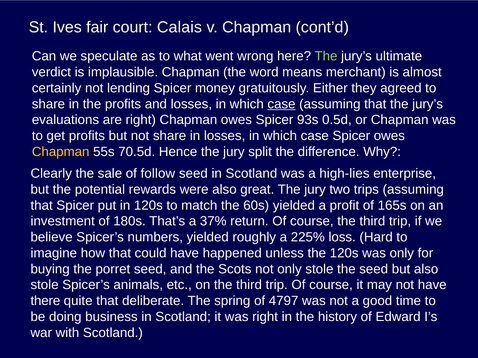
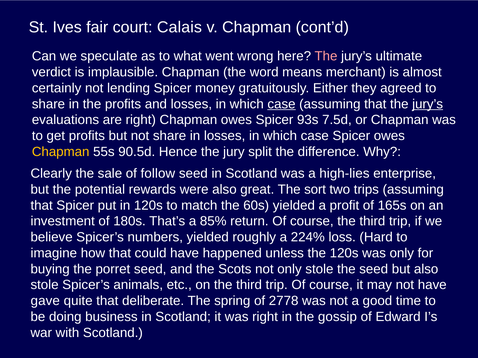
The colour: light green -> pink (326, 56)
jury’s underline: none -> present (428, 104)
0.5d: 0.5d -> 7.5d (337, 120)
70.5d: 70.5d -> 90.5d (137, 152)
great The jury: jury -> sort (315, 190)
37%: 37% -> 85% (213, 222)
225%: 225% -> 224% (308, 238)
there: there -> gave (45, 301)
4797: 4797 -> 2778 (284, 301)
history: history -> gossip (337, 317)
